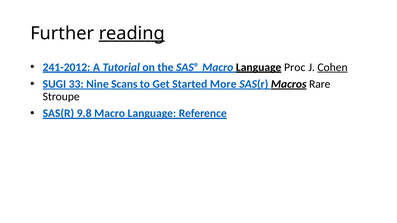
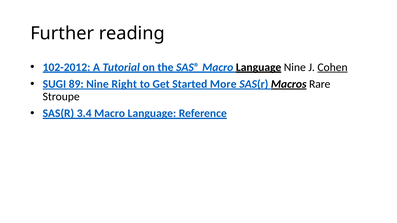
reading underline: present -> none (132, 33)
241-2012: 241-2012 -> 102-2012 (67, 67)
Language Proc: Proc -> Nine (295, 67)
33: 33 -> 89 (76, 84)
Scans: Scans -> Right (124, 84)
9.8: 9.8 -> 3.4 (84, 114)
